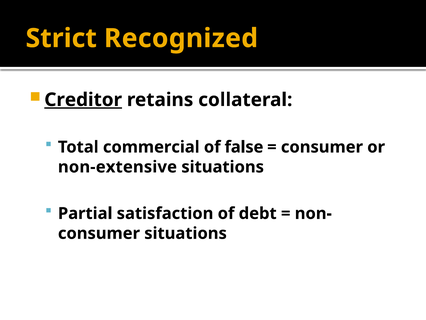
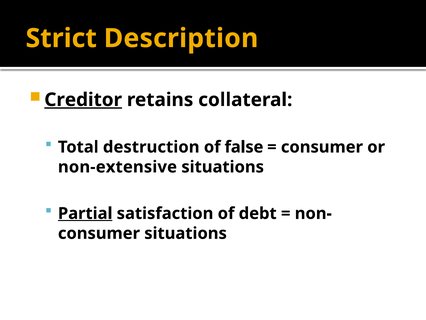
Recognized: Recognized -> Description (181, 38)
commercial: commercial -> destruction (151, 147)
Partial underline: none -> present (85, 213)
